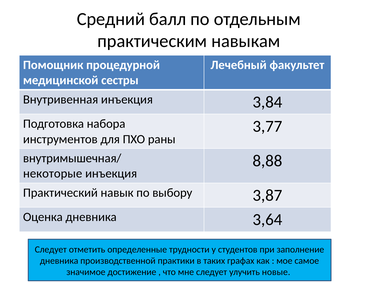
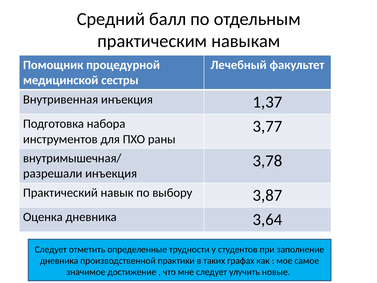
3,84: 3,84 -> 1,37 (267, 102)
8,88: 8,88 -> 3,78 (267, 161)
некоторые: некоторые -> разрешали (53, 173)
